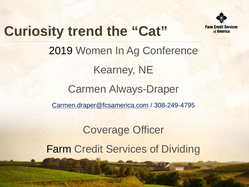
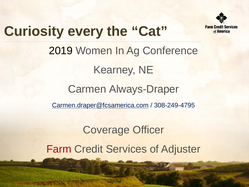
trend: trend -> every (86, 31)
Farm colour: black -> red (59, 149)
Dividing: Dividing -> Adjuster (181, 149)
